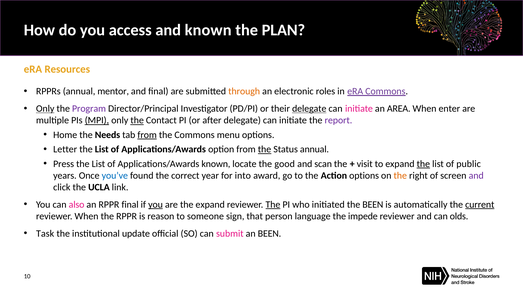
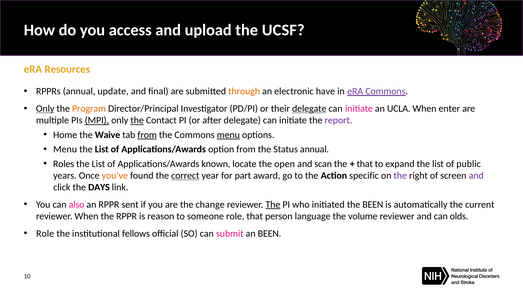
and known: known -> upload (208, 30)
PLAN: PLAN -> UCSF (283, 30)
mentor: mentor -> update (113, 91)
roles: roles -> have (325, 91)
Program colour: purple -> orange (89, 109)
AREA: AREA -> UCLA (399, 109)
Needs: Needs -> Waive (108, 135)
menu underline: none -> present (228, 135)
Letter: Letter -> Menu (65, 149)
the underline: present -> none (265, 149)
Press: Press -> Roles (64, 164)
good: good -> open (285, 164)
visit: visit -> that (365, 164)
the underline: present -> none (423, 164)
you’ve colour: blue -> orange (115, 176)
correct underline: none -> present (185, 176)
into: into -> part (243, 176)
Action options: options -> specific (364, 176)
the colour: orange -> purple (400, 176)
UCLA: UCLA -> DAYS (99, 187)
RPPR final: final -> sent (130, 205)
you underline: present -> none (156, 205)
the expand: expand -> change (210, 205)
current underline: present -> none (480, 205)
someone sign: sign -> role (235, 216)
impede: impede -> volume (363, 216)
Task: Task -> Role (45, 234)
update: update -> fellows (136, 234)
